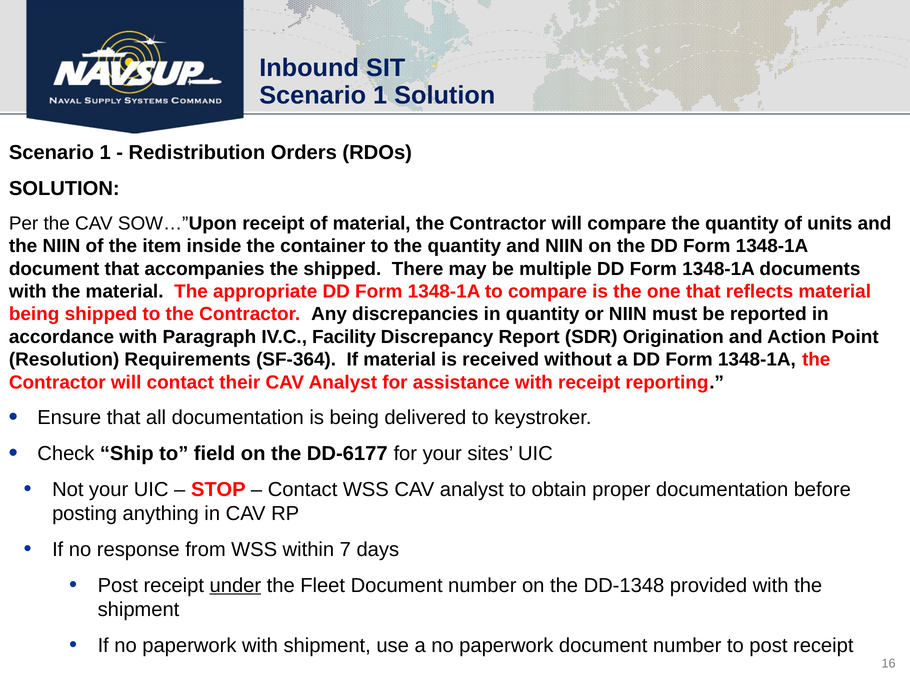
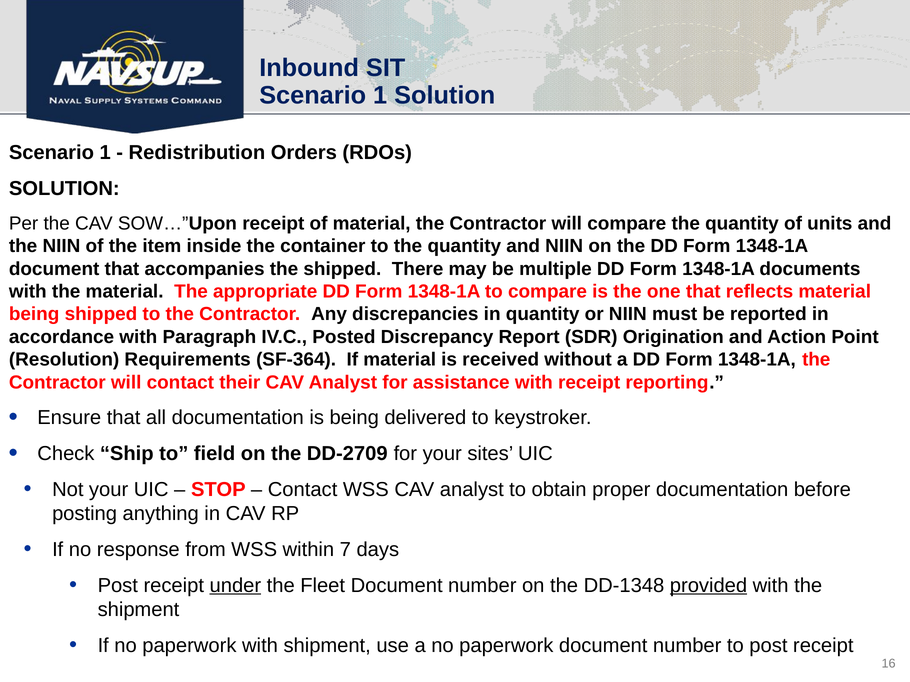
Facility: Facility -> Posted (344, 337)
DD-6177: DD-6177 -> DD-2709 (347, 454)
provided underline: none -> present (709, 586)
